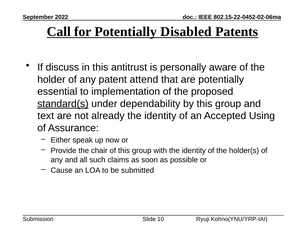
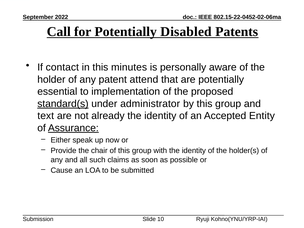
discuss: discuss -> contact (62, 67)
antitrust: antitrust -> minutes (129, 67)
dependability: dependability -> administrator (150, 104)
Using: Using -> Entity (262, 116)
Assurance underline: none -> present (73, 128)
